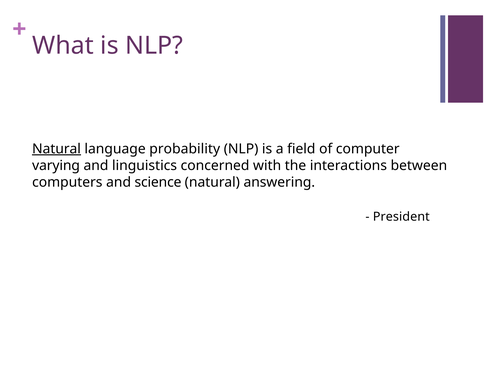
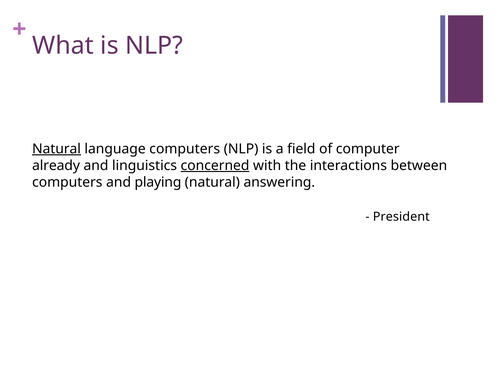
language probability: probability -> computers (185, 149)
varying: varying -> already (56, 166)
concerned underline: none -> present (215, 166)
science: science -> playing (158, 182)
